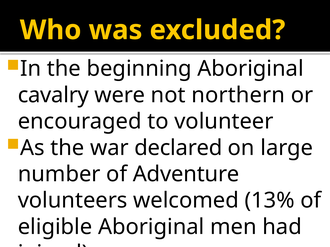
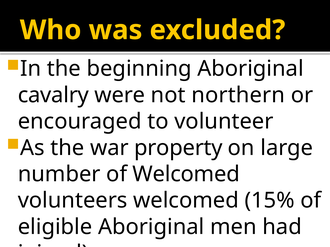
declared: declared -> property (178, 148)
of Adventure: Adventure -> Welcomed (186, 174)
13%: 13% -> 15% (270, 201)
